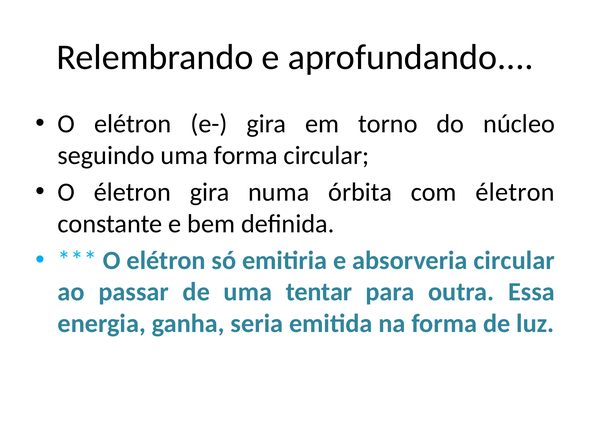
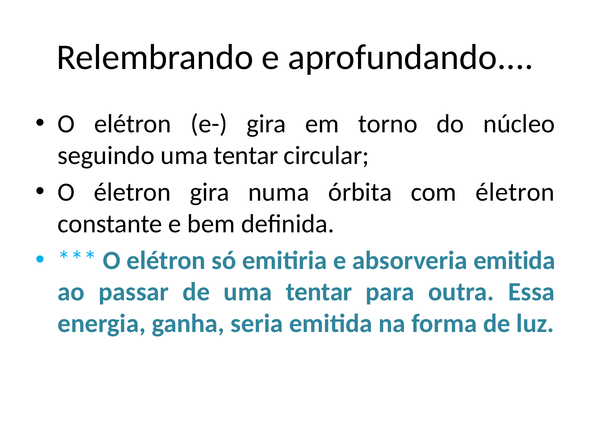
seguindo uma forma: forma -> tentar (246, 156)
absorveria circular: circular -> emitida (514, 261)
